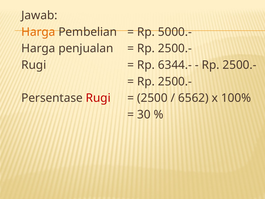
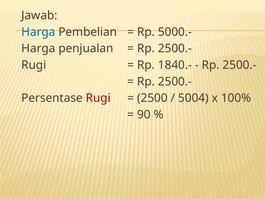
Harga colour: orange -> blue (38, 32)
6344.-: 6344.- -> 1840.- (175, 65)
6562: 6562 -> 5004 (193, 98)
30: 30 -> 90 (144, 114)
